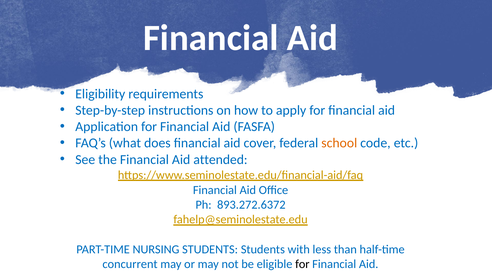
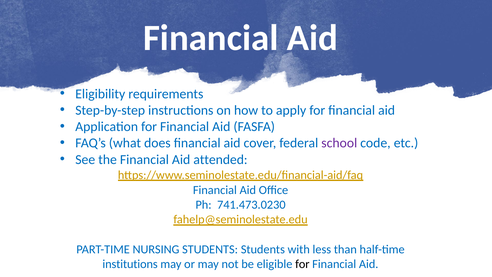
school colour: orange -> purple (339, 143)
893.272.6372: 893.272.6372 -> 741.473.0230 (251, 205)
concurrent: concurrent -> institutions (130, 264)
